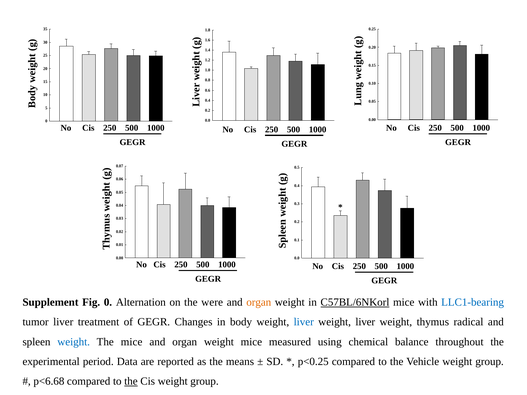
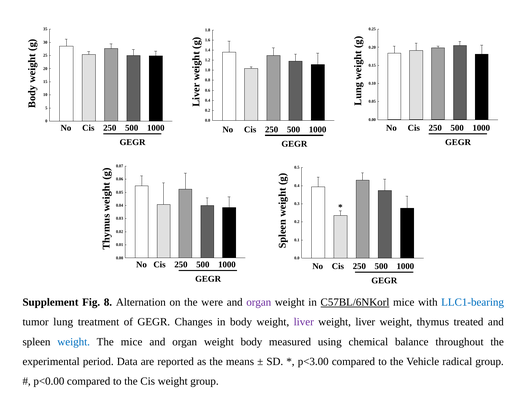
Fig 0: 0 -> 8 (108, 302)
organ colour: orange -> purple (259, 302)
tumor liver: liver -> lung (63, 322)
liver colour: blue -> purple (304, 322)
radical: radical -> treated (468, 322)
weight mice: mice -> body (251, 342)
p<0.25: p<0.25 -> p<3.00 (313, 362)
Vehicle weight: weight -> radical (457, 362)
p<6.68: p<6.68 -> p<0.00 (49, 381)
the underline: present -> none (131, 381)
